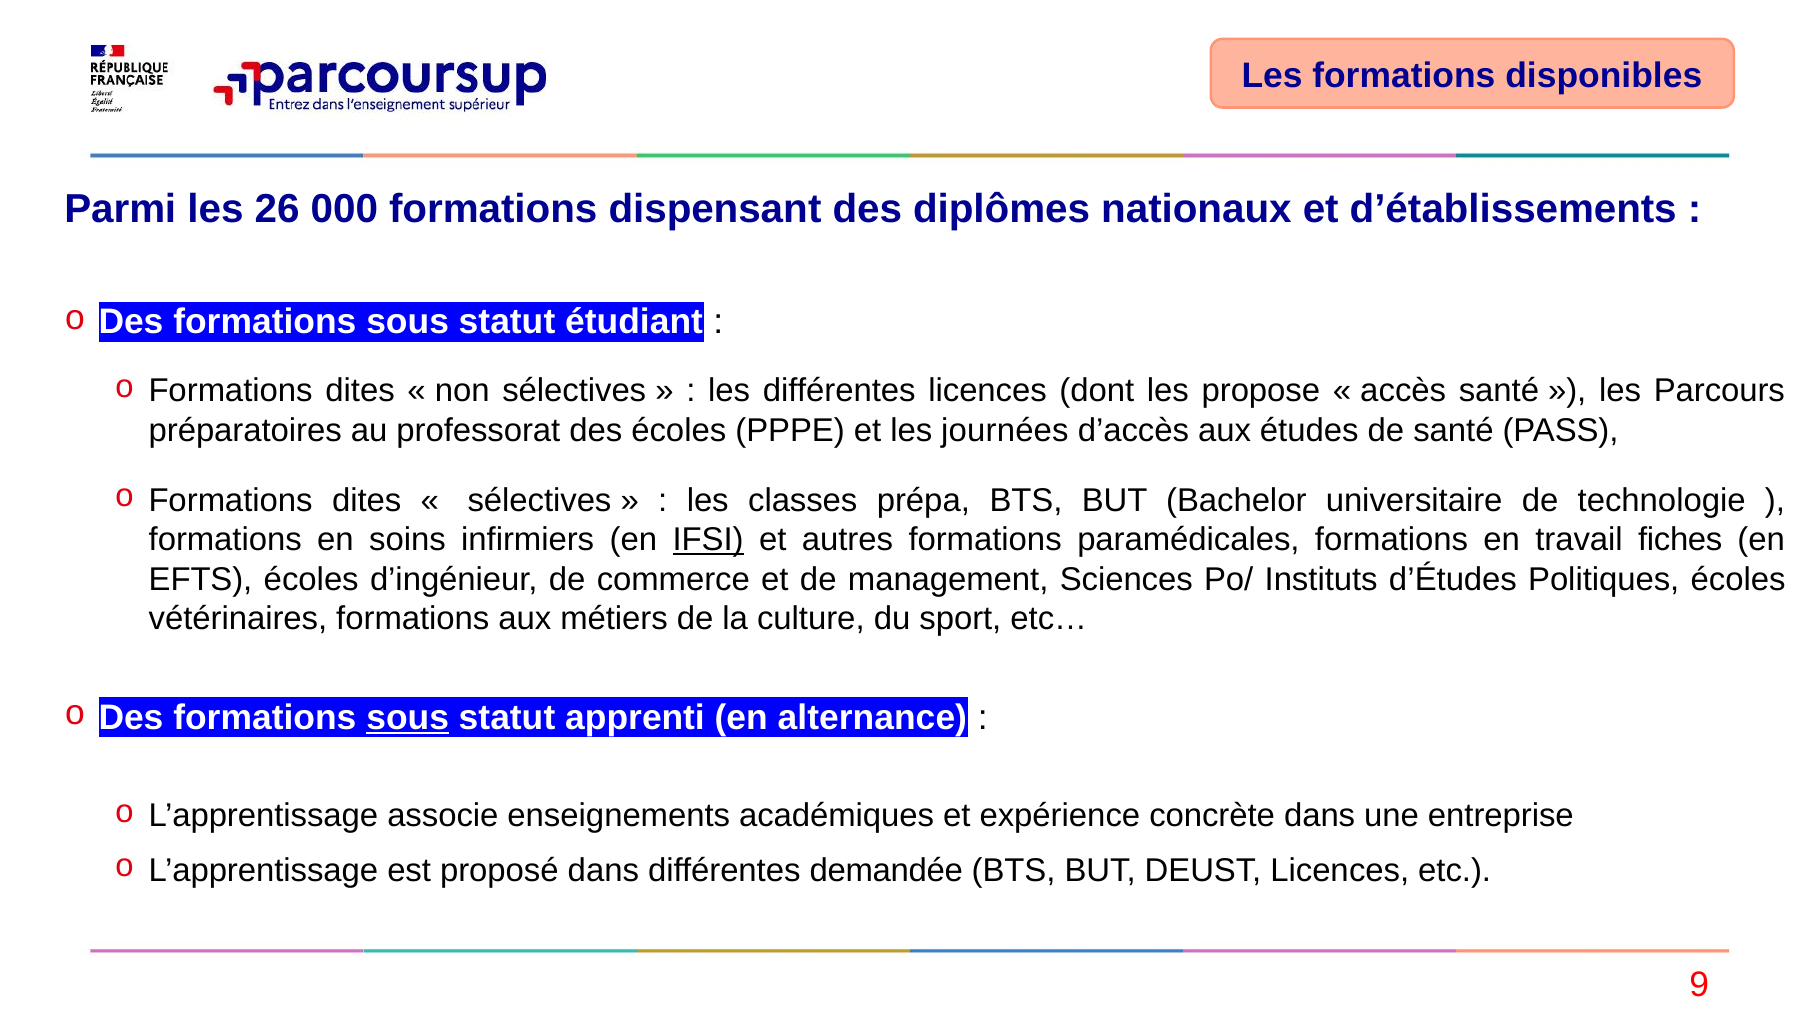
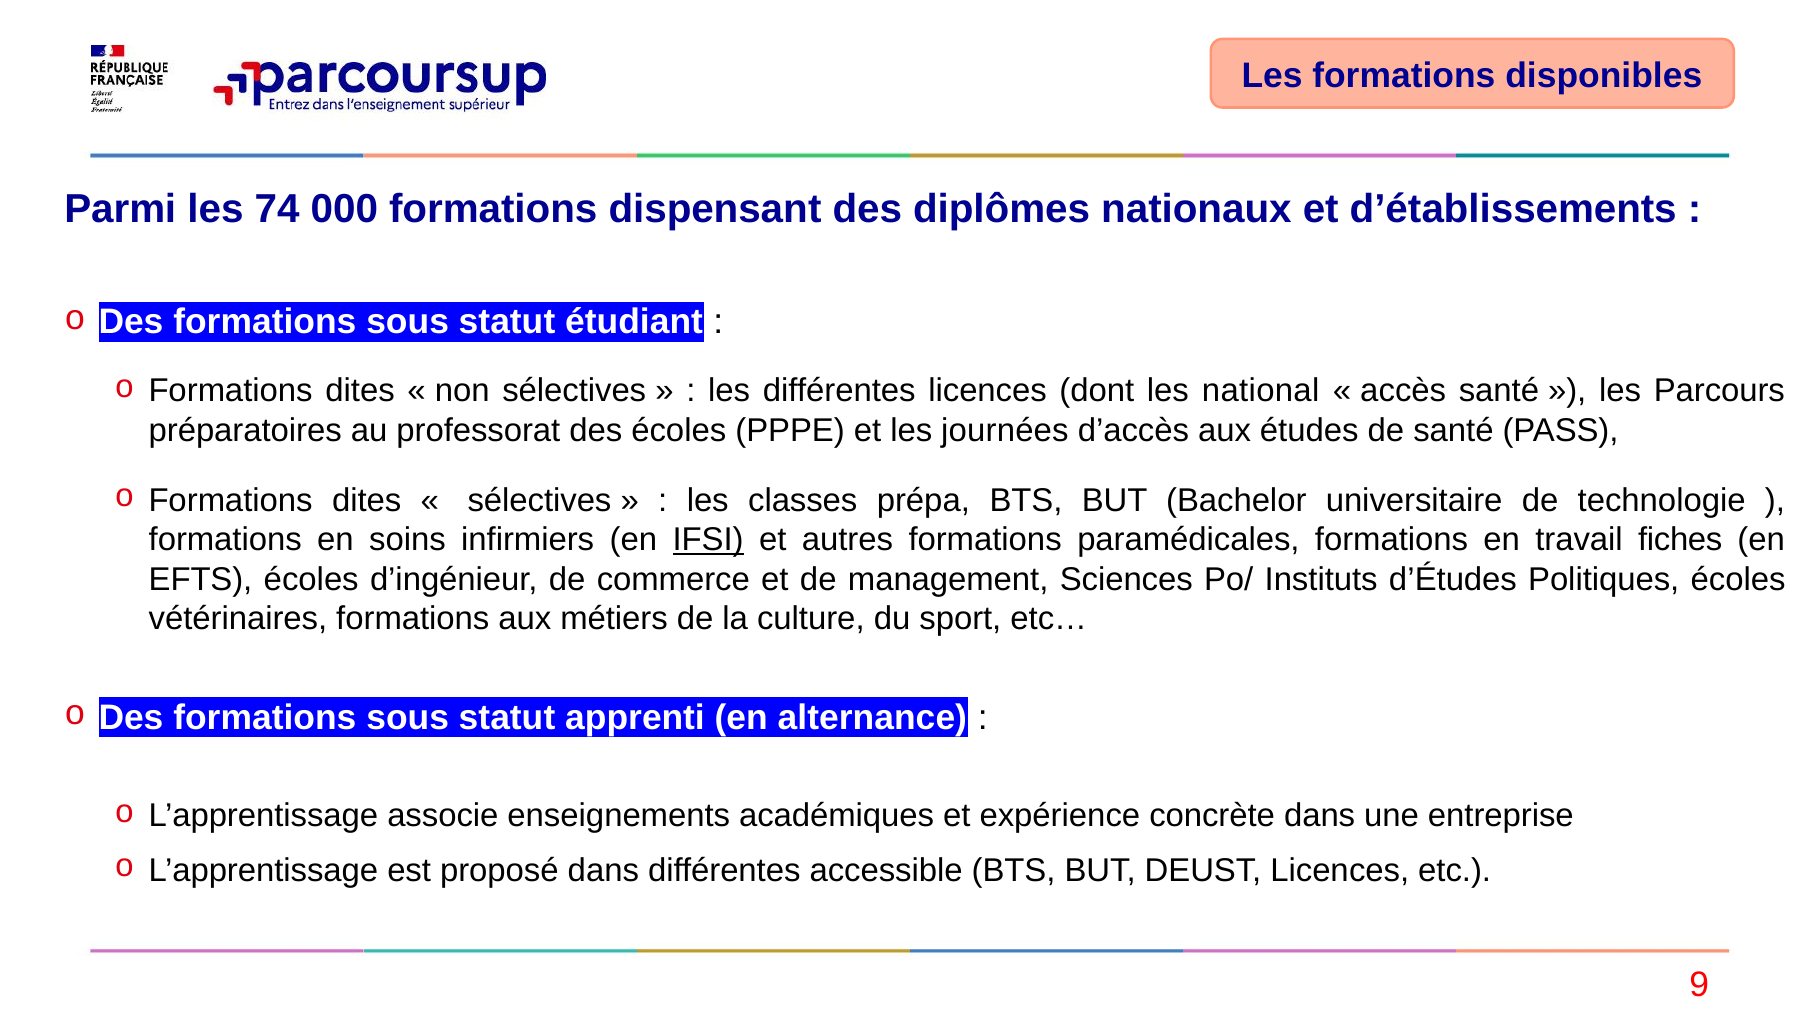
26: 26 -> 74 (277, 209)
propose: propose -> national (1261, 391)
sous underline: present -> none (408, 717)
demandée: demandée -> accessible (886, 871)
